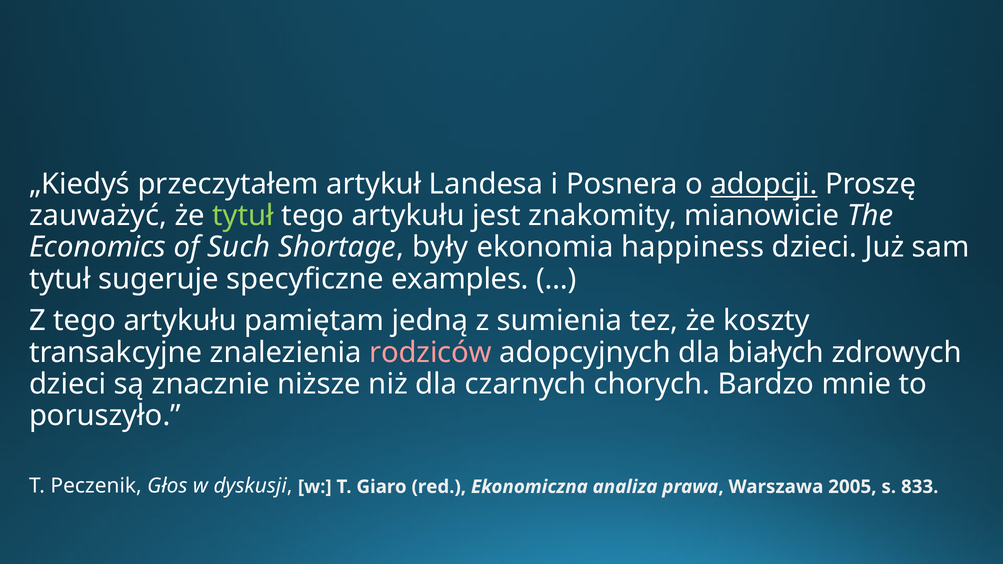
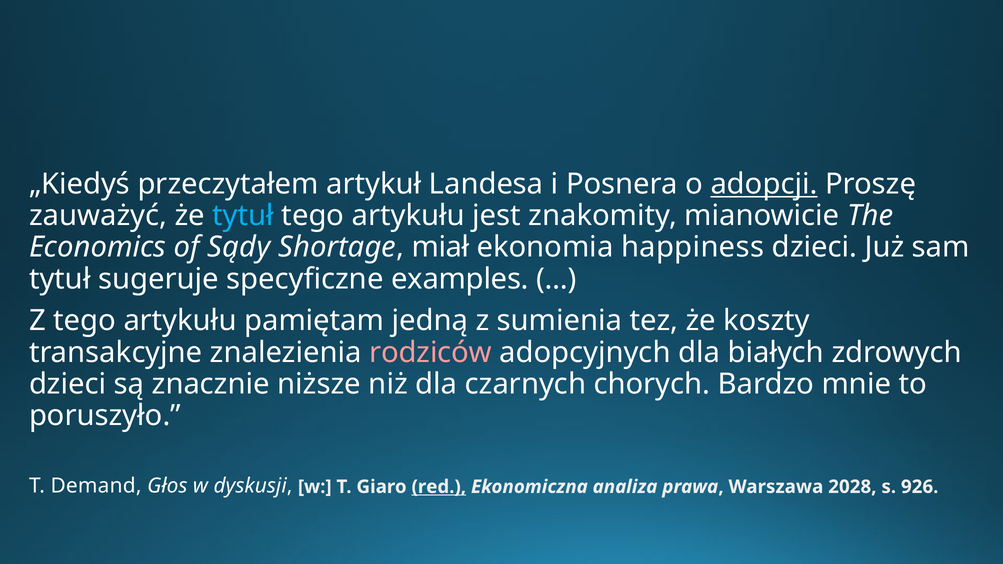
tytuł colour: light green -> light blue (243, 216)
Such: Such -> Sądy (239, 247)
były: były -> miał (441, 247)
Peczenik: Peczenik -> Demand (96, 486)
red underline: none -> present (439, 487)
2005: 2005 -> 2028 (852, 487)
833: 833 -> 926 (920, 487)
